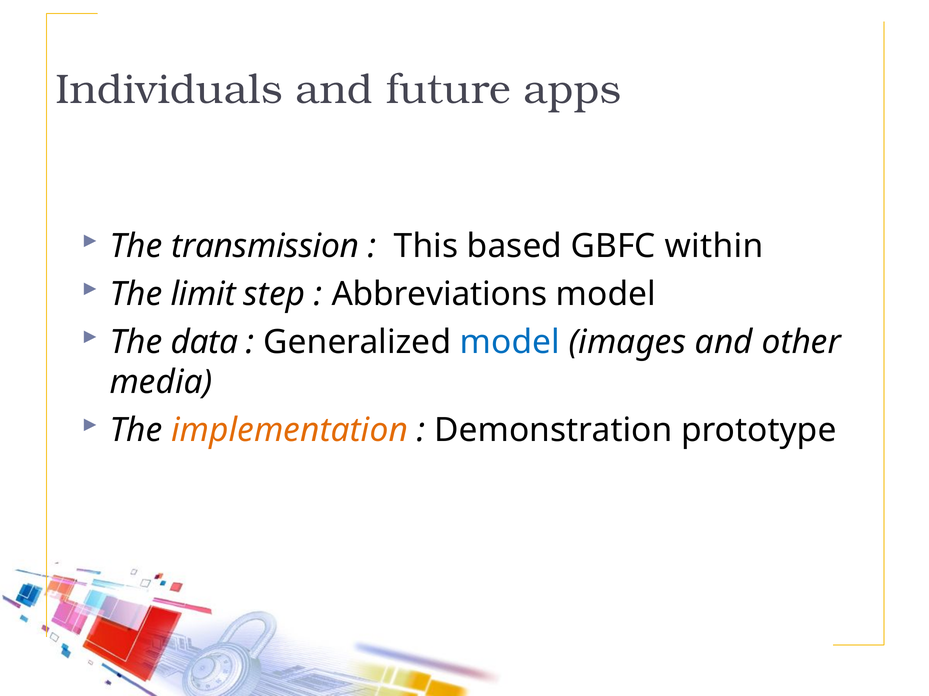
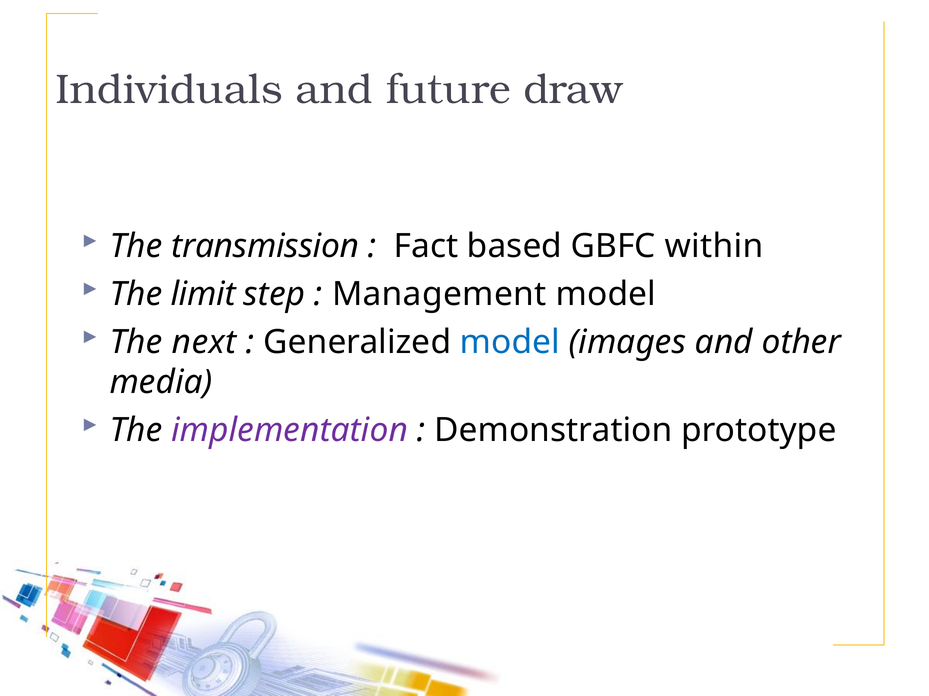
apps: apps -> draw (573, 90)
This: This -> Fact (426, 246)
Abbreviations: Abbreviations -> Management (439, 294)
data: data -> next (204, 342)
implementation colour: orange -> purple (290, 431)
